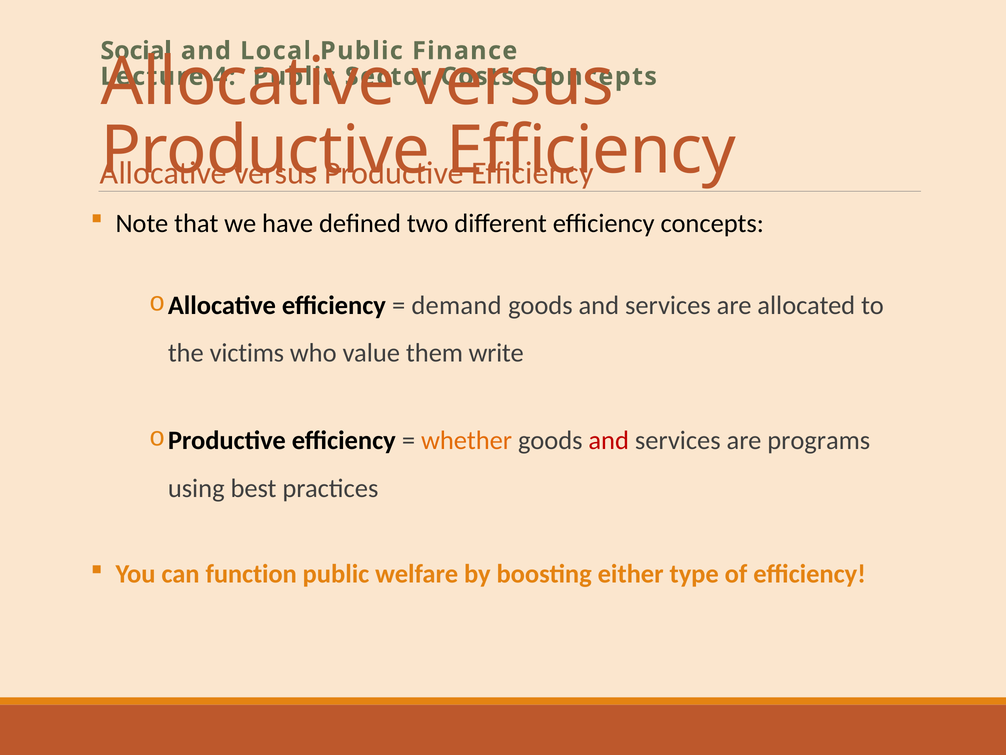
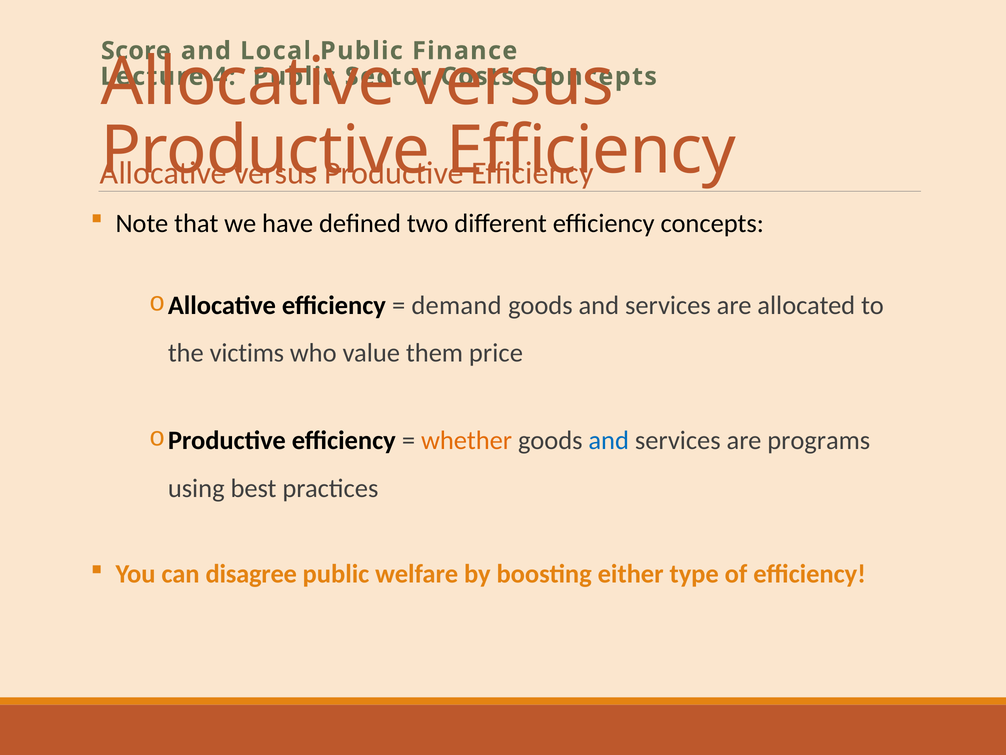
Social: Social -> Score (136, 51)
write: write -> price (496, 353)
and colour: red -> blue (609, 440)
function: function -> disagree (251, 574)
